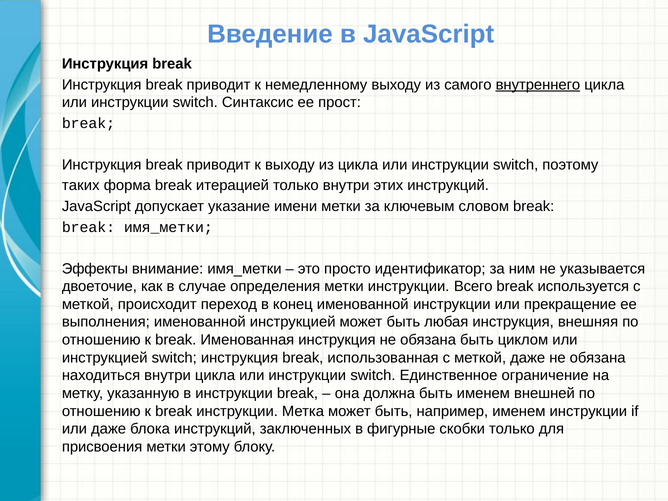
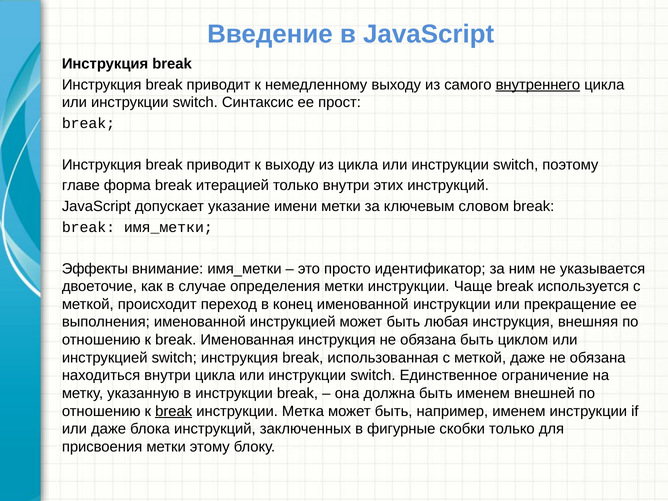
таких: таких -> главе (81, 186)
Всего: Всего -> Чаще (473, 286)
break underline: none -> present (174, 411)
